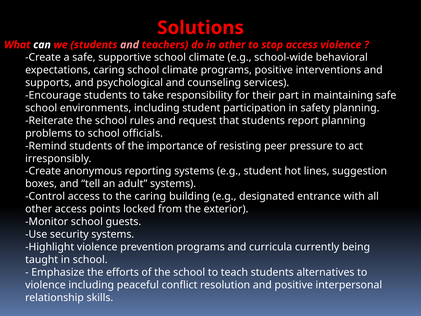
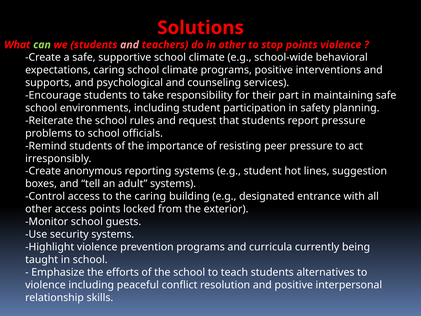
can colour: white -> light green (42, 45)
stop access: access -> points (302, 45)
report planning: planning -> pressure (344, 121)
